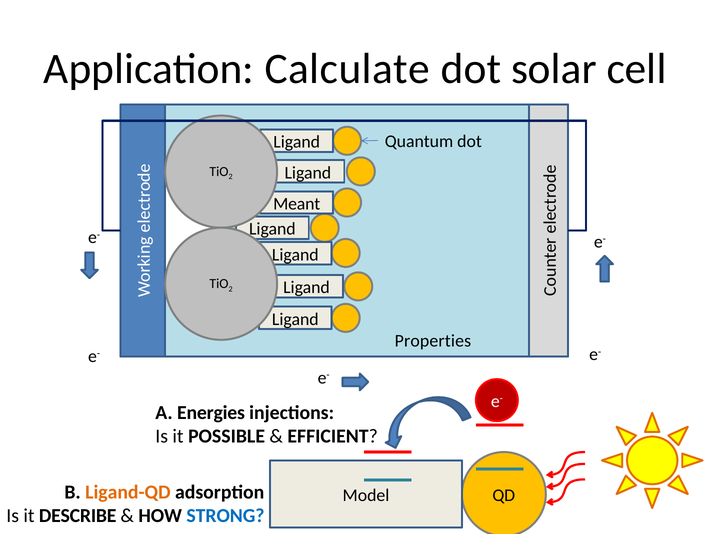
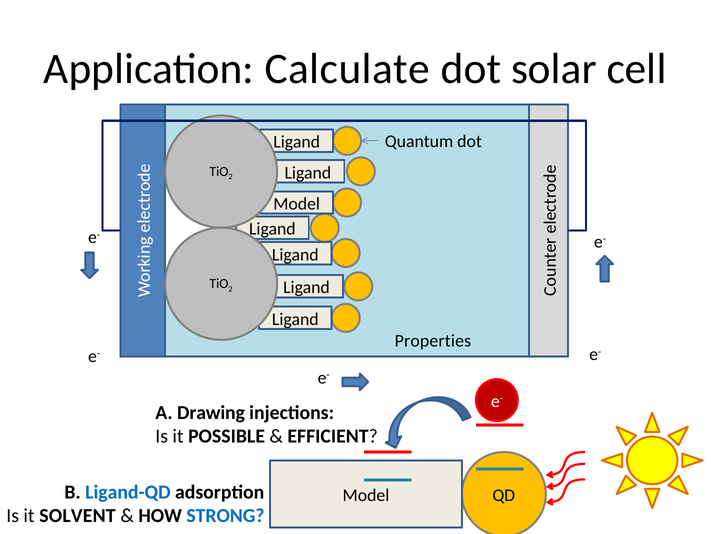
Meant: Meant -> Model (297, 203)
Energies: Energies -> Drawing (211, 412)
Ligand-QD colour: orange -> blue (128, 491)
DESCRIBE: DESCRIBE -> SOLVENT (77, 515)
